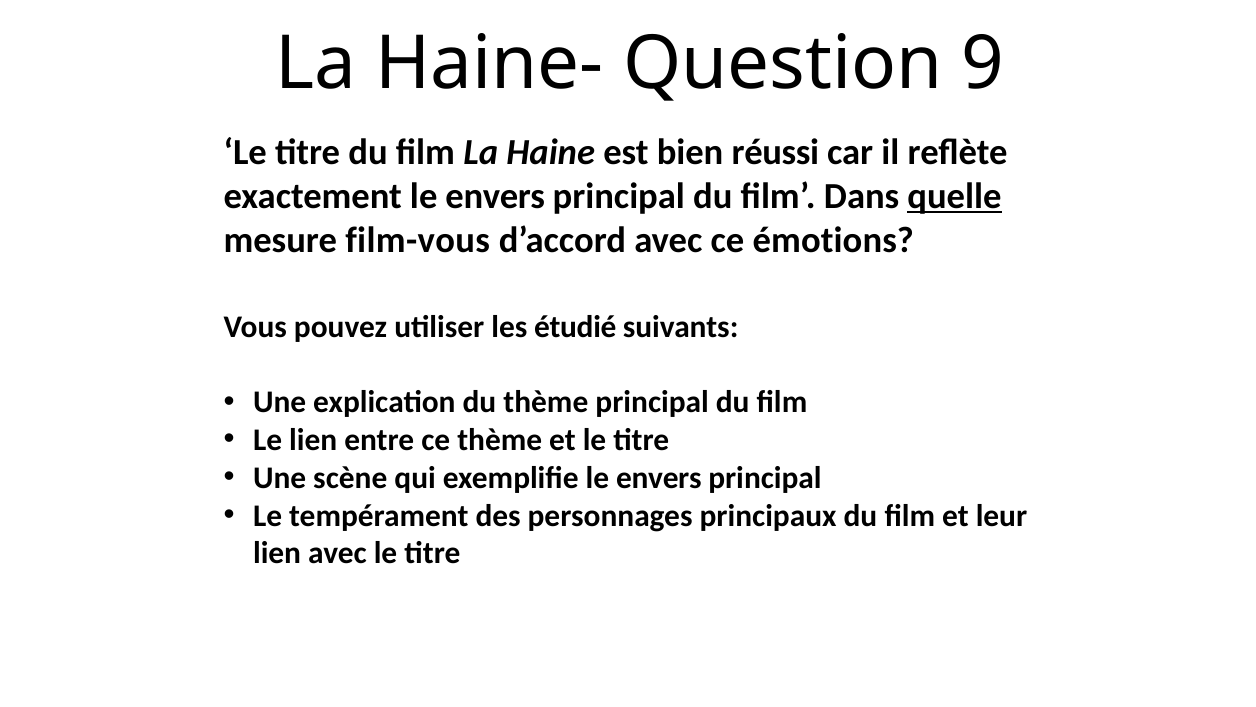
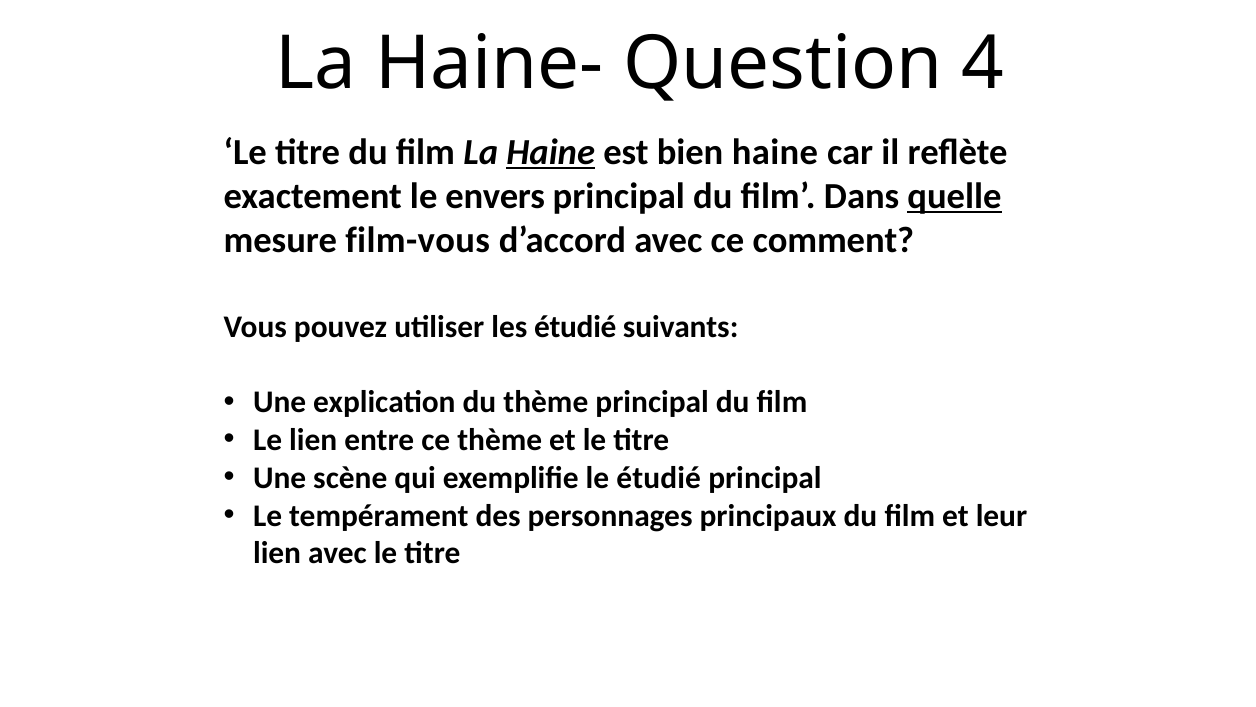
9: 9 -> 4 (983, 64)
Haine underline: none -> present (551, 152)
bien réussi: réussi -> haine (775, 152)
émotions: émotions -> comment (833, 240)
exemplifie le envers: envers -> étudié (659, 478)
